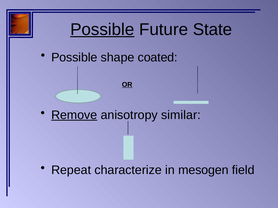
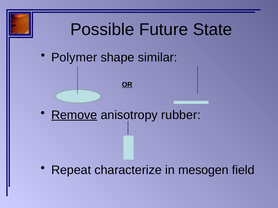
Possible underline: present -> none (102, 30)
Possible: Possible -> Polymer (74, 58)
coated: coated -> similar (158, 58)
similar: similar -> rubber (181, 115)
